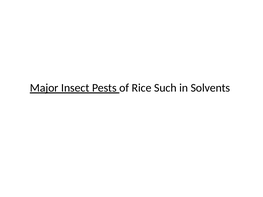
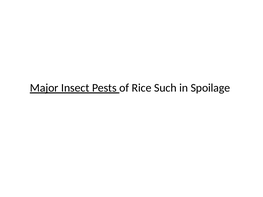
Solvents: Solvents -> Spoilage (210, 88)
